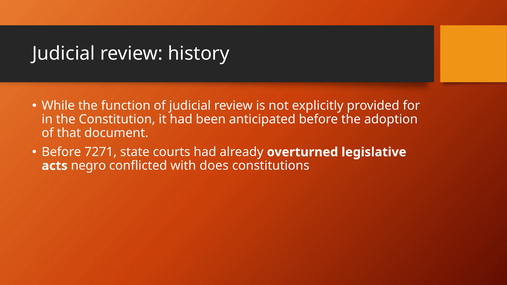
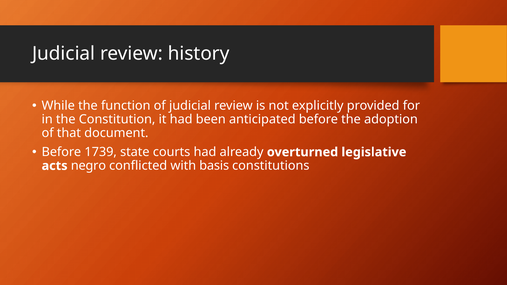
7271: 7271 -> 1739 (101, 152)
does: does -> basis (214, 166)
